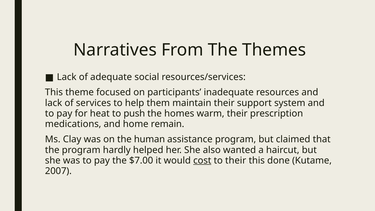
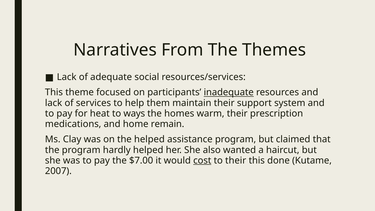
inadequate underline: none -> present (229, 92)
push: push -> ways (134, 114)
the human: human -> helped (149, 139)
